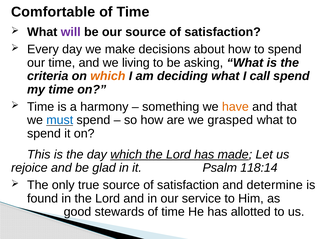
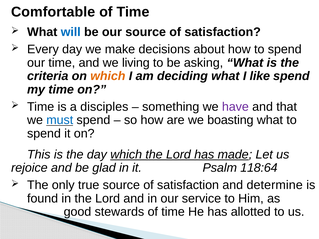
will colour: purple -> blue (71, 32)
call: call -> like (260, 76)
harmony: harmony -> disciples (104, 107)
have colour: orange -> purple (235, 107)
grasped: grasped -> boasting (230, 120)
118:14: 118:14 -> 118:64 (259, 168)
